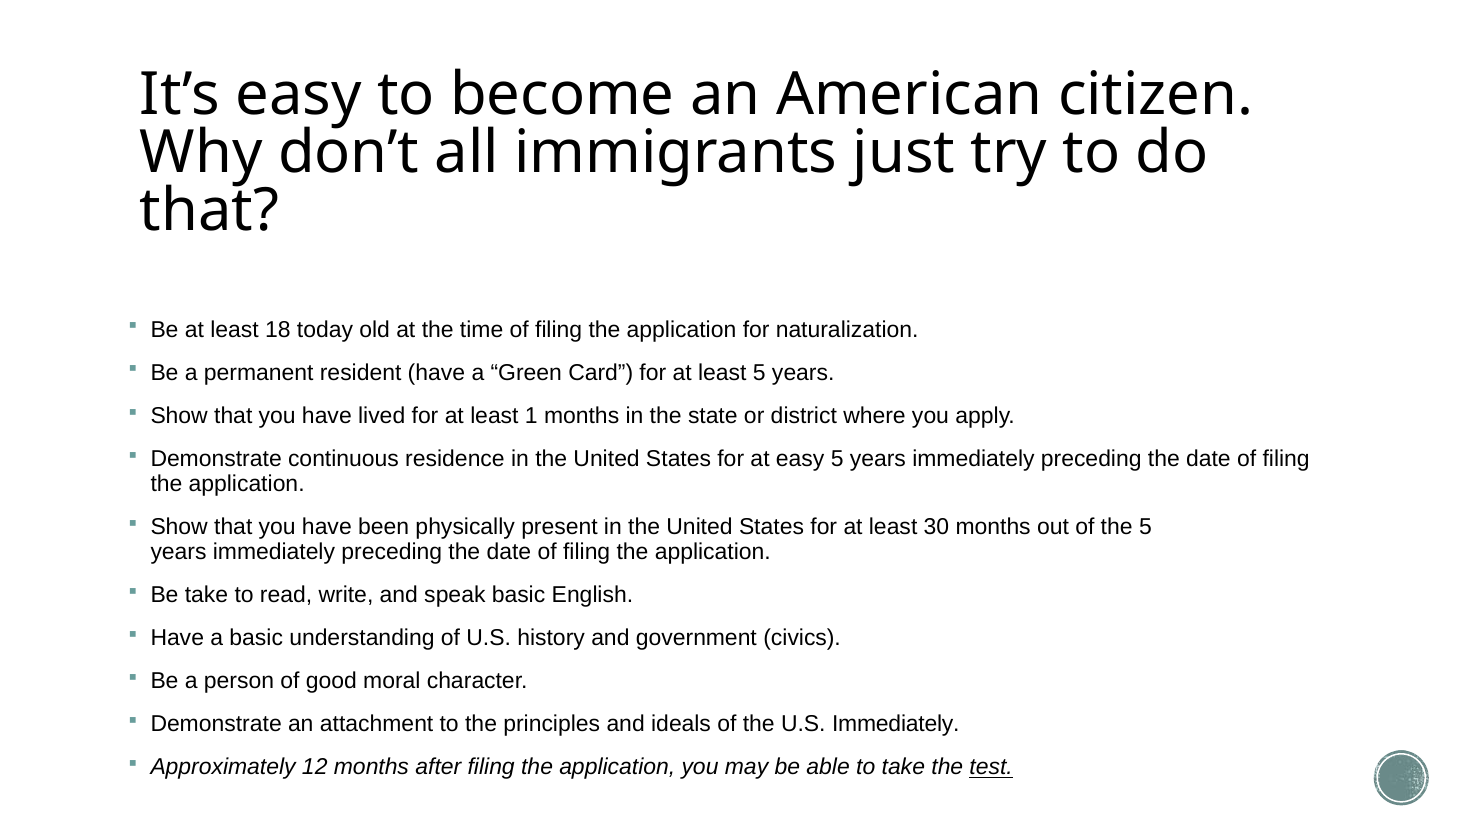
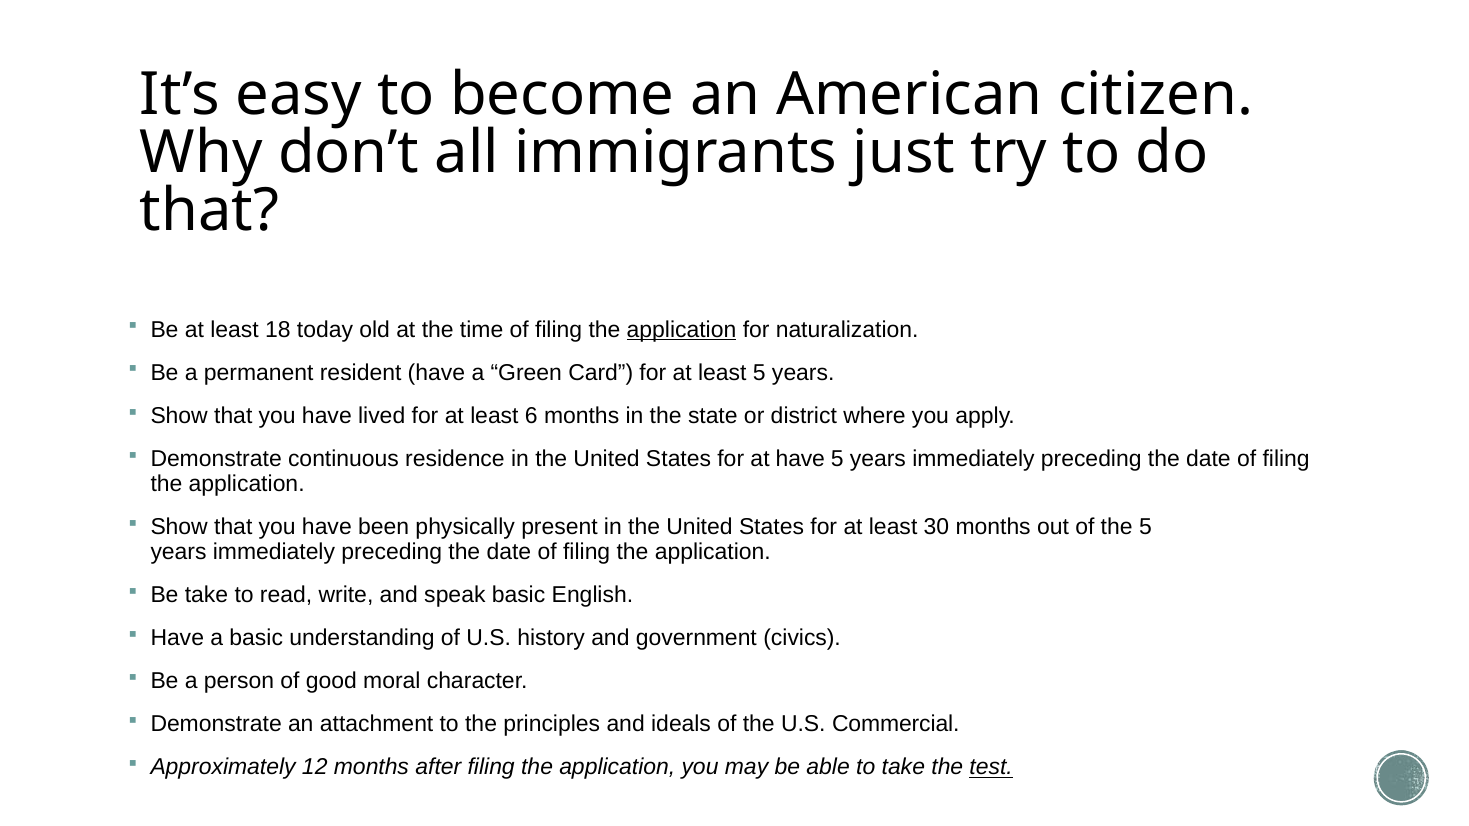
application underline: none -> present (682, 330)
1: 1 -> 6 (531, 416)
at easy: easy -> have (800, 459)
U.S Immediately: Immediately -> Commercial (896, 724)
